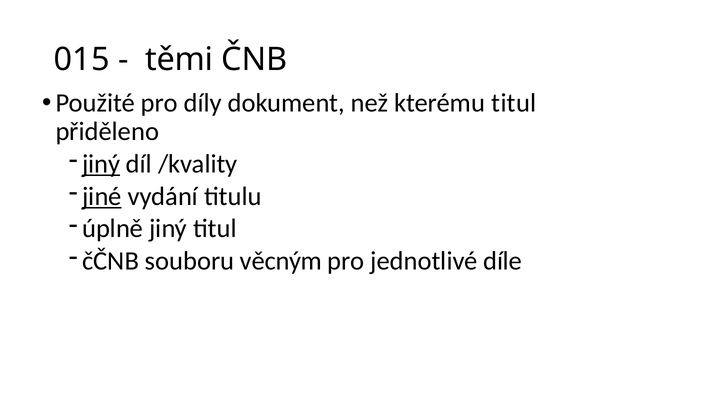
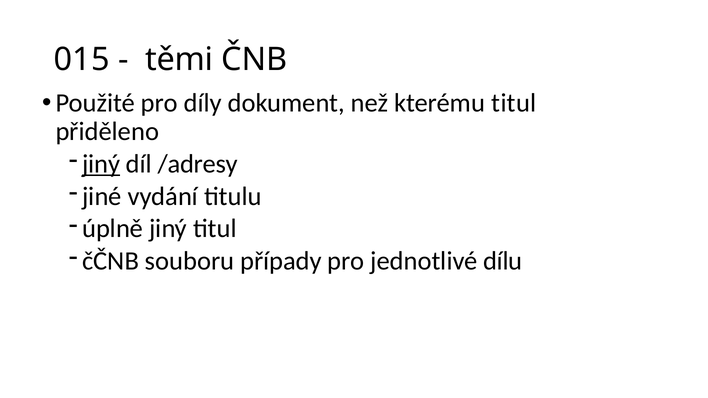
/kvality: /kvality -> /adresy (198, 164)
jiné underline: present -> none (102, 196)
věcným: věcným -> případy (281, 261)
díle: díle -> dílu (503, 261)
